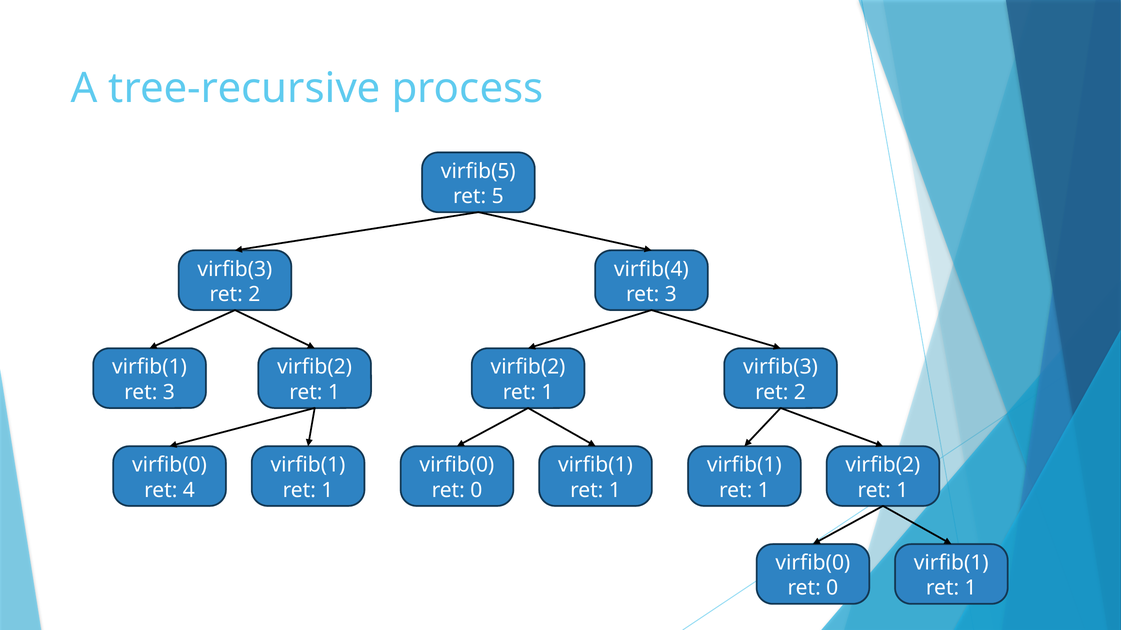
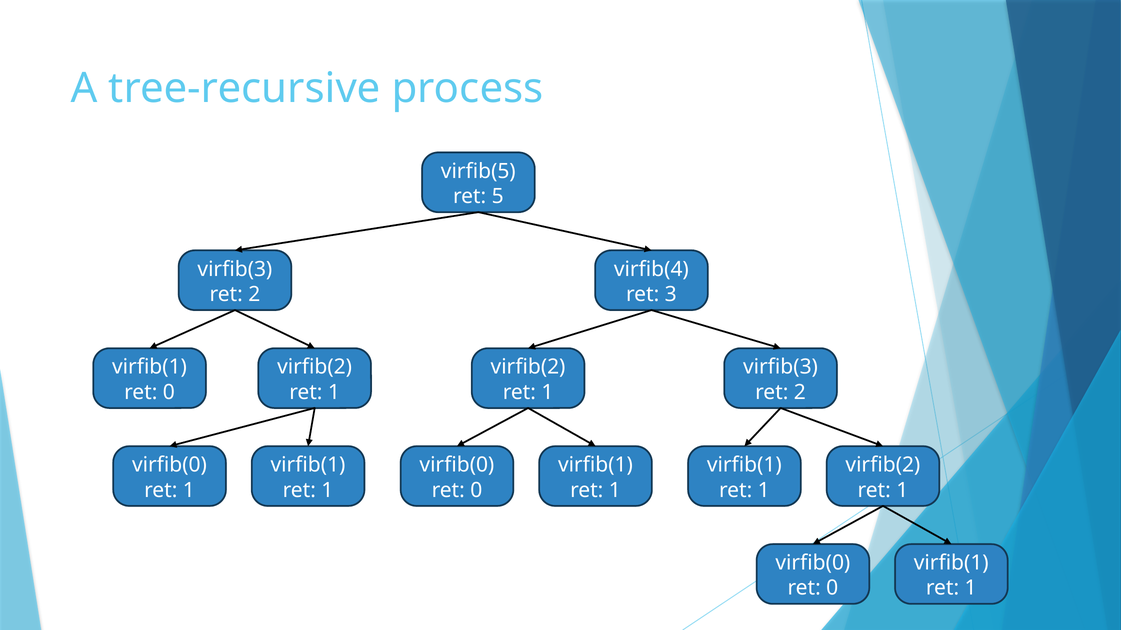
3: 3 -> 0 (169, 393)
4: 4 -> 1 (189, 491)
